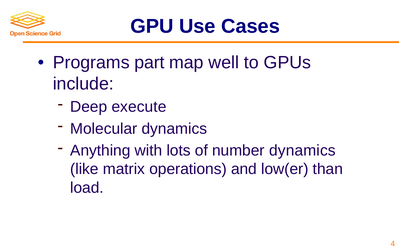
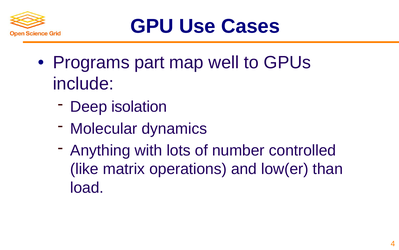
execute: execute -> isolation (139, 107)
number dynamics: dynamics -> controlled (302, 150)
